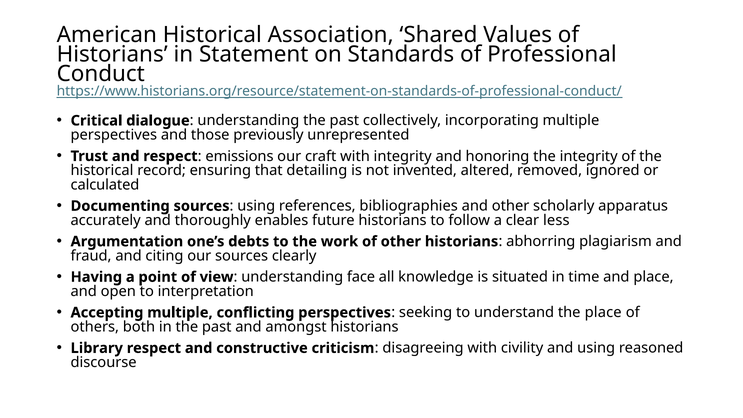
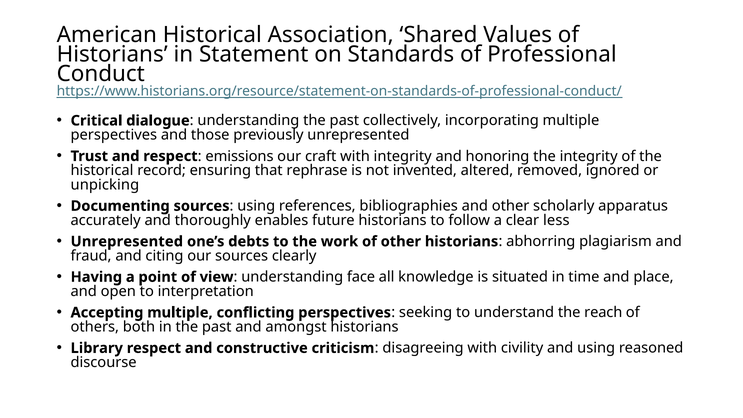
detailing: detailing -> rephrase (317, 170)
calculated: calculated -> unpicking (105, 185)
Argumentation: Argumentation -> Unrepresented (127, 241)
the place: place -> reach (603, 312)
